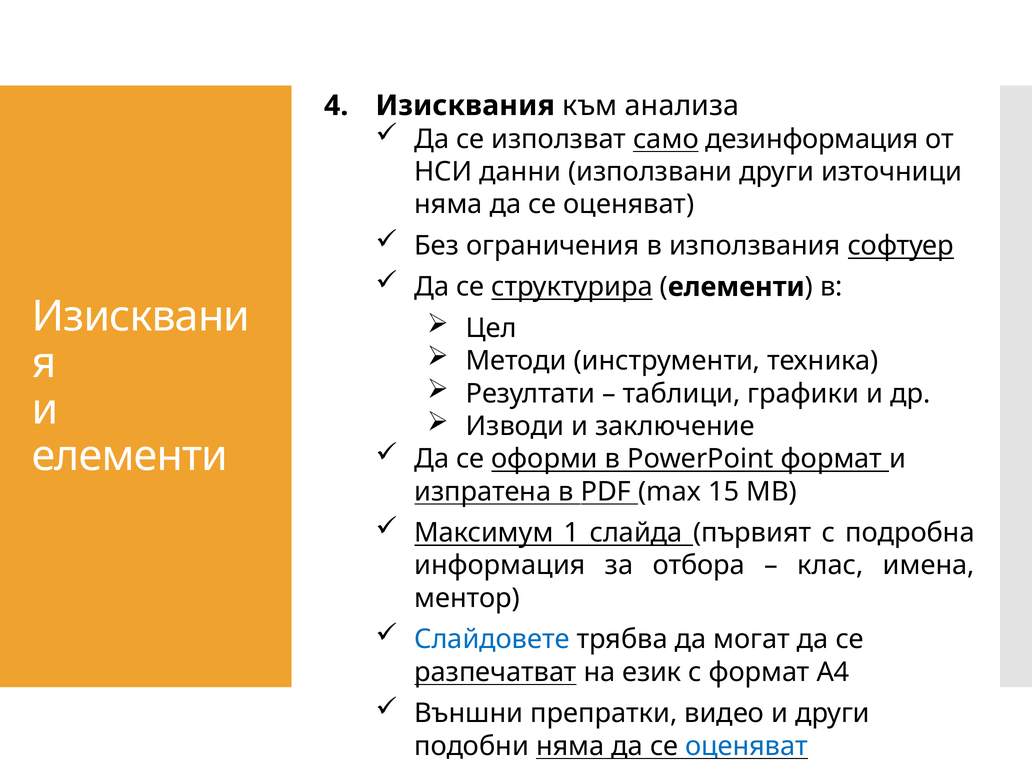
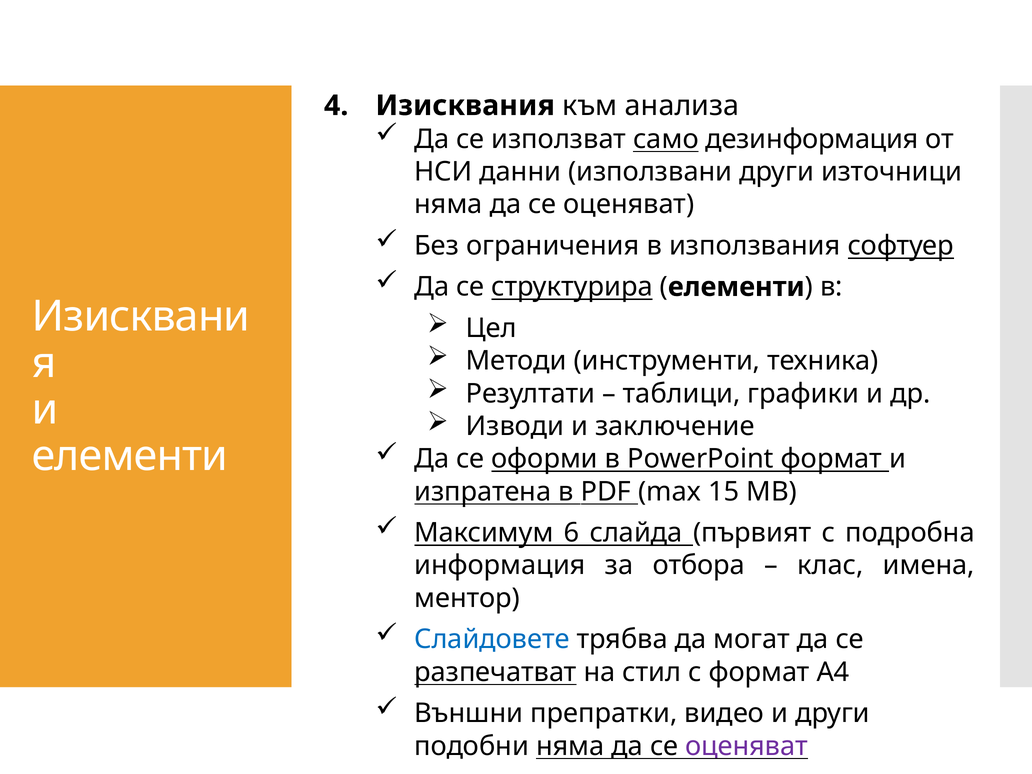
1: 1 -> 6 (572, 533)
език: език -> стил (652, 672)
оценяват colour: blue -> purple (747, 746)
